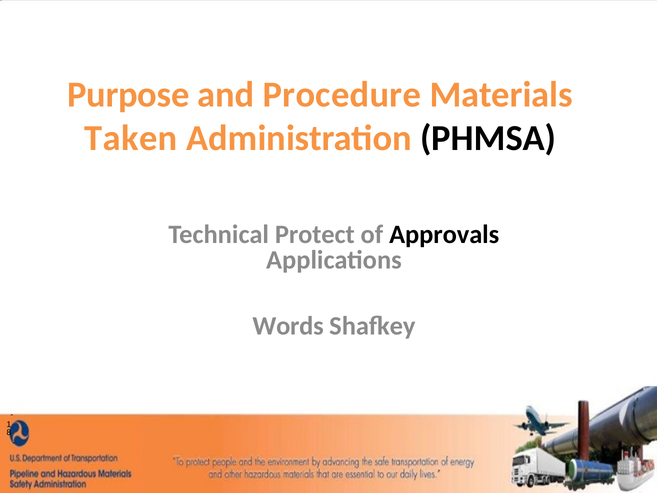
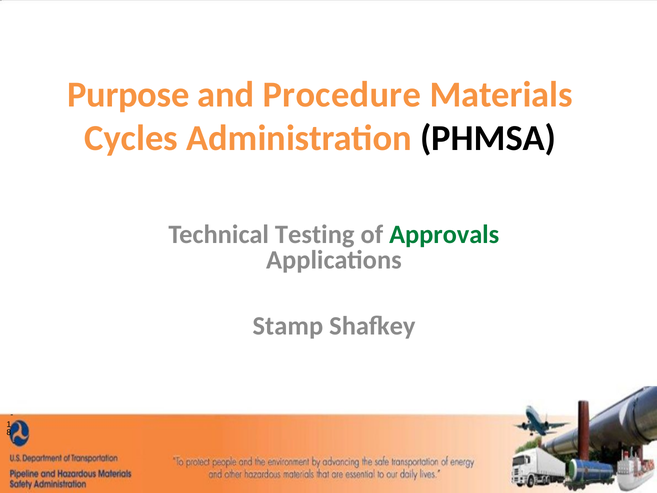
Taken: Taken -> Cycles (131, 138)
Protect: Protect -> Testing (315, 234)
Approvals colour: black -> green (444, 234)
Words: Words -> Stamp (288, 326)
